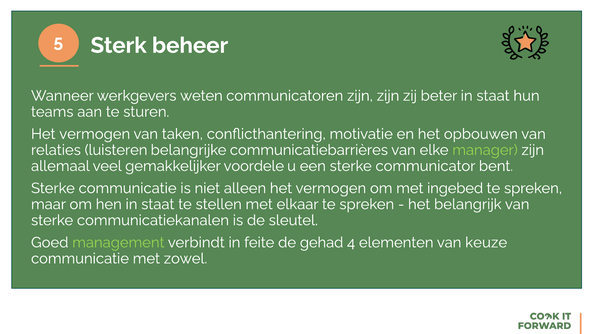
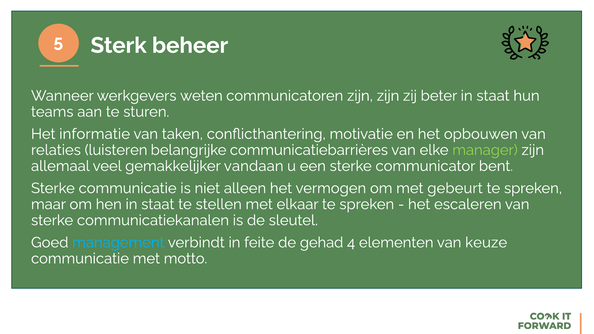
vermogen: vermogen -> informatie (95, 134)
voordele: voordele -> vandaan (254, 166)
ingebed: ingebed -> gebeurt (455, 188)
belangrijk: belangrijk -> escaleren (468, 204)
management colour: light green -> light blue (118, 243)
zowel: zowel -> motto (186, 259)
